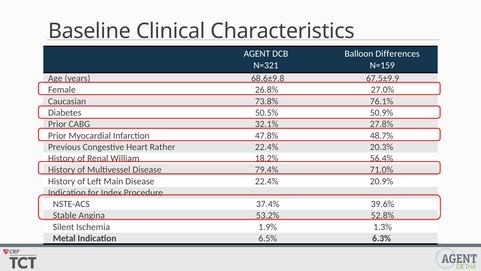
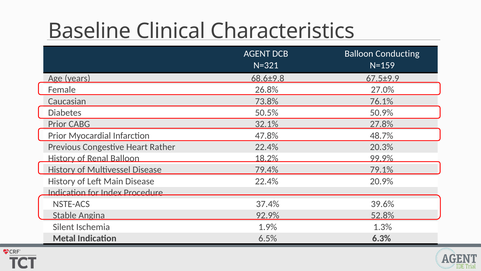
Differences: Differences -> Conducting (398, 54)
Renal William: William -> Balloon (125, 158)
56.4%: 56.4% -> 99.9% (382, 158)
71.0%: 71.0% -> 79.1% (382, 170)
53.2%: 53.2% -> 92.9% (268, 215)
